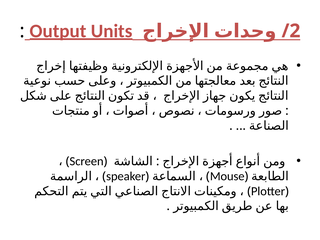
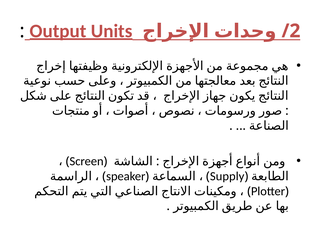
Mouse: Mouse -> Supply (227, 176)
